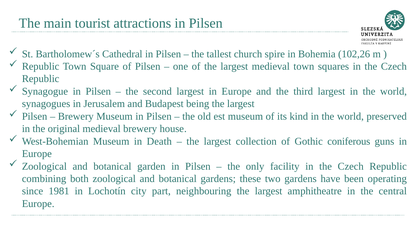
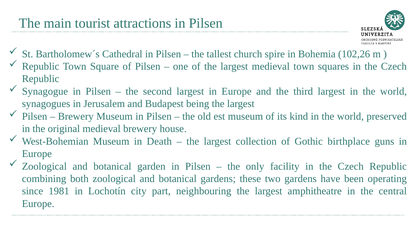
coniferous: coniferous -> birthplace (349, 141)
